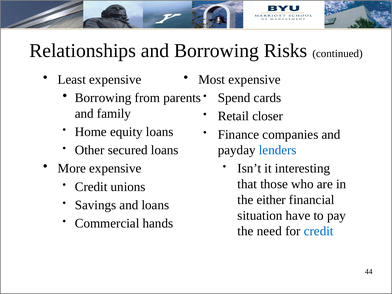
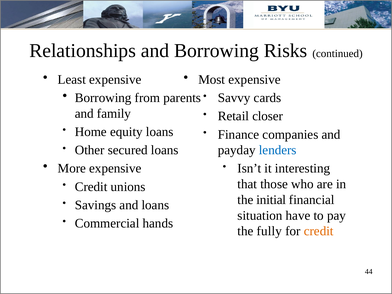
Spend: Spend -> Savvy (234, 98)
either: either -> initial (271, 200)
need: need -> fully (269, 231)
credit colour: blue -> orange (319, 231)
